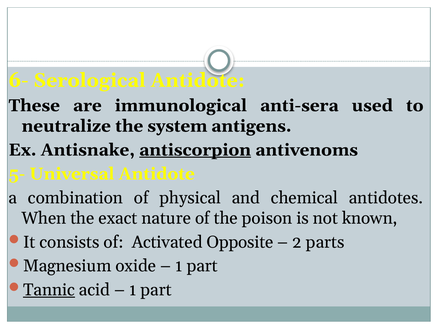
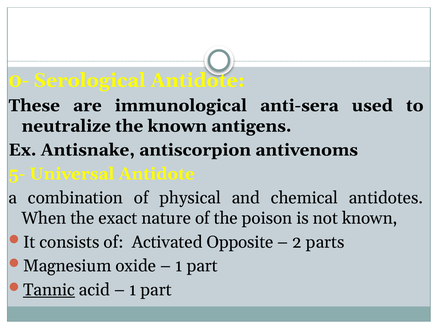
6-: 6- -> 0- (19, 80)
the system: system -> known (177, 126)
antiscorpion underline: present -> none (195, 150)
